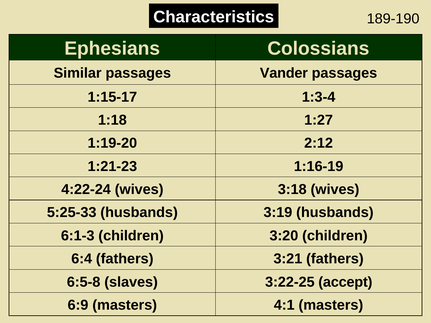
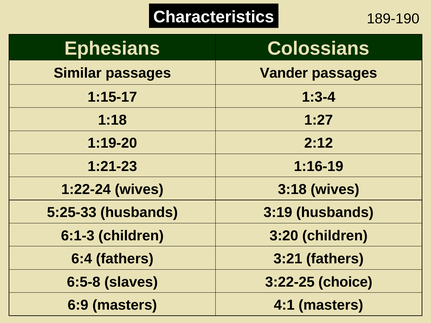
4:22-24: 4:22-24 -> 1:22-24 (86, 190)
accept: accept -> choice (345, 282)
